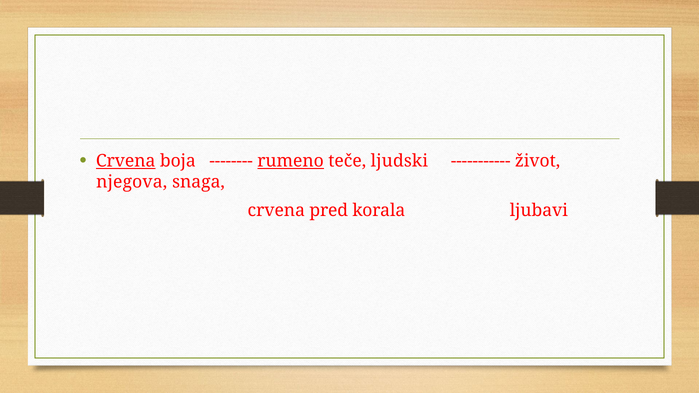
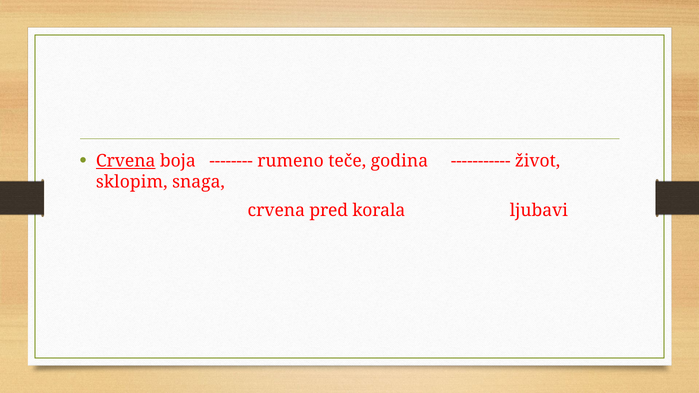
rumeno underline: present -> none (291, 161)
ljudski: ljudski -> godina (399, 161)
njegova: njegova -> sklopim (132, 182)
